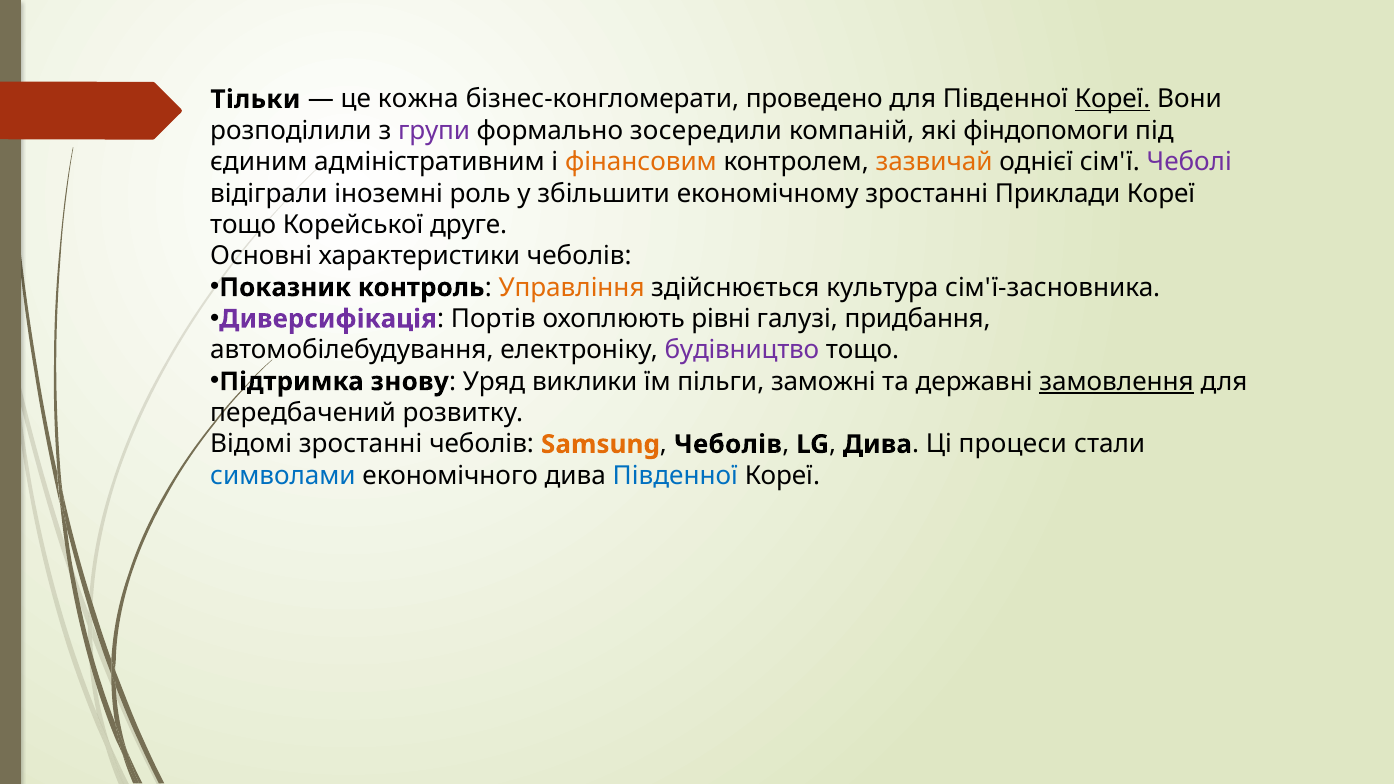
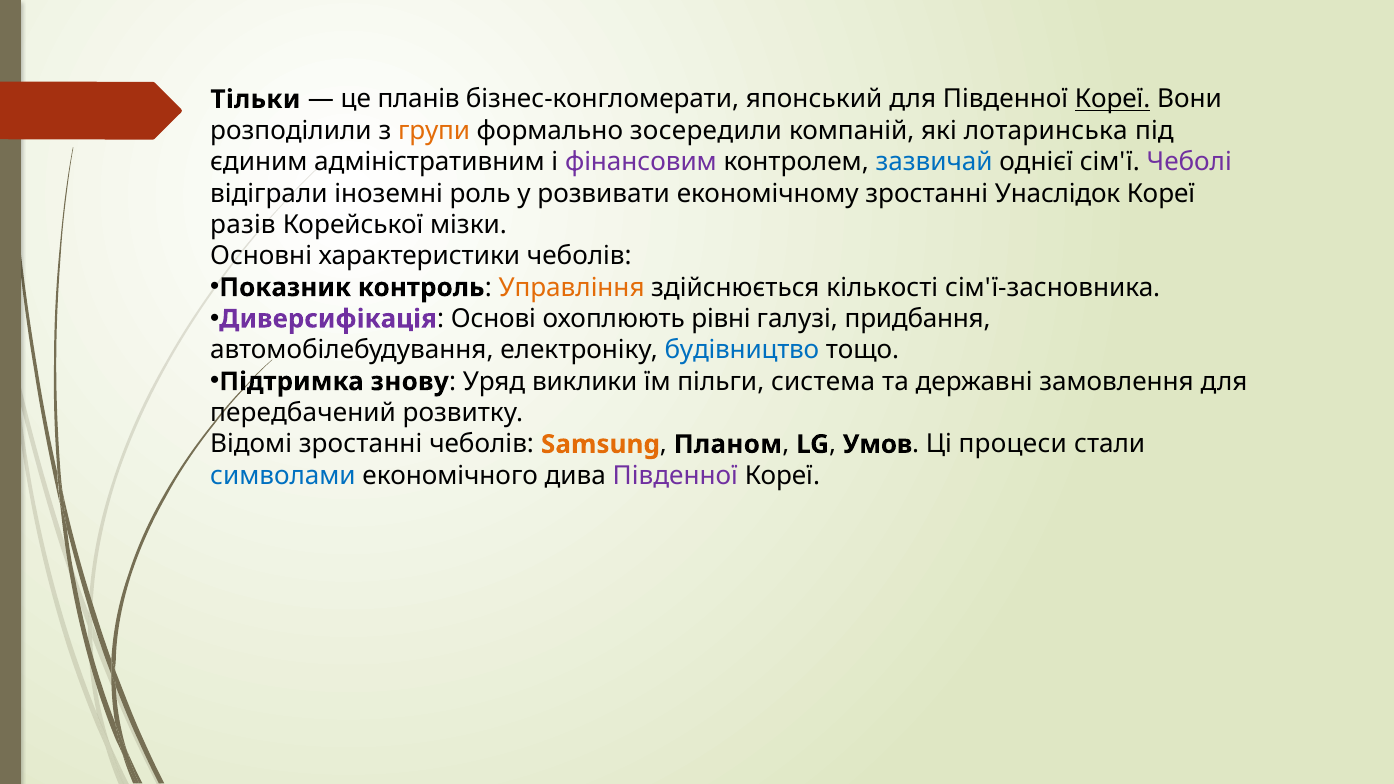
кожна: кожна -> планів (419, 99)
проведено: проведено -> японський (814, 99)
групи colour: purple -> orange (434, 131)
фіндопомоги: фіндопомоги -> лотаринська (1046, 131)
фінансовим colour: orange -> purple (641, 162)
зазвичай colour: orange -> blue (934, 162)
збільшити: збільшити -> розвивати (604, 193)
Приклади: Приклади -> Унаслідок (1058, 193)
тощо: тощо -> разів (243, 225)
друге: друге -> мізки (469, 225)
культура: культура -> кількості (882, 288)
Портів: Портів -> Основі (493, 319)
будівництво colour: purple -> blue (742, 350)
заможні: заможні -> система (823, 382)
замовлення underline: present -> none (1117, 382)
Чеболів: Чеболів -> Планом (728, 444)
Дива: Дива -> Умов (877, 444)
Південної colour: blue -> purple (675, 476)
